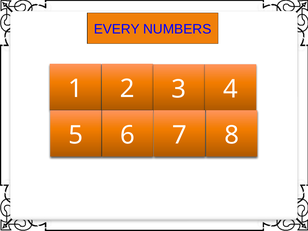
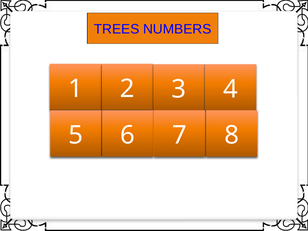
EVERY: EVERY -> TREES (117, 29)
